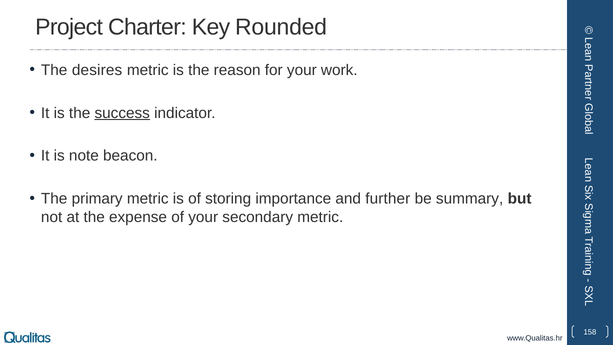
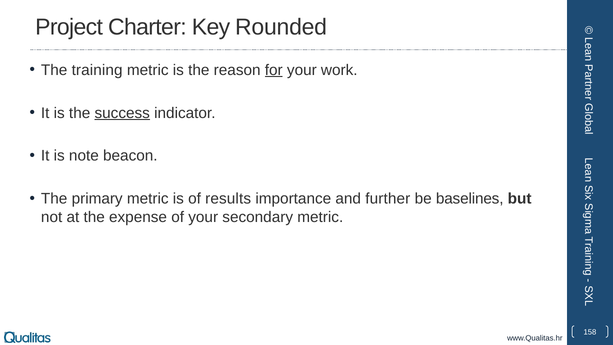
desires: desires -> training (97, 70)
for underline: none -> present (274, 70)
storing: storing -> results (228, 199)
summary: summary -> baselines (470, 199)
